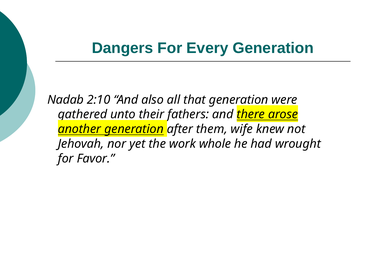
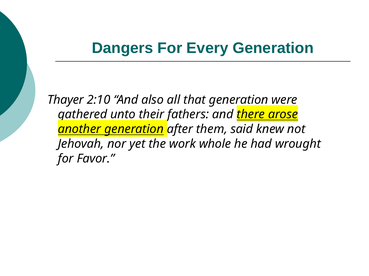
Nadab: Nadab -> Thayer (66, 100)
wife: wife -> said (242, 130)
